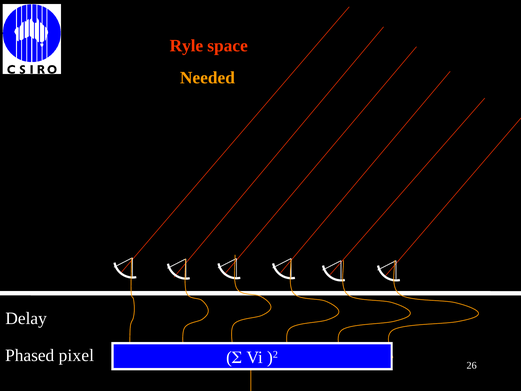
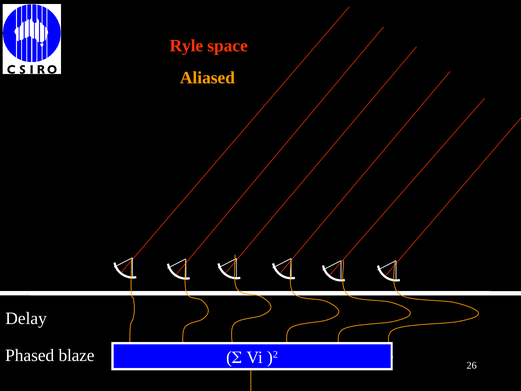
Needed: Needed -> Aliased (207, 78)
pixel: pixel -> blaze (77, 355)
